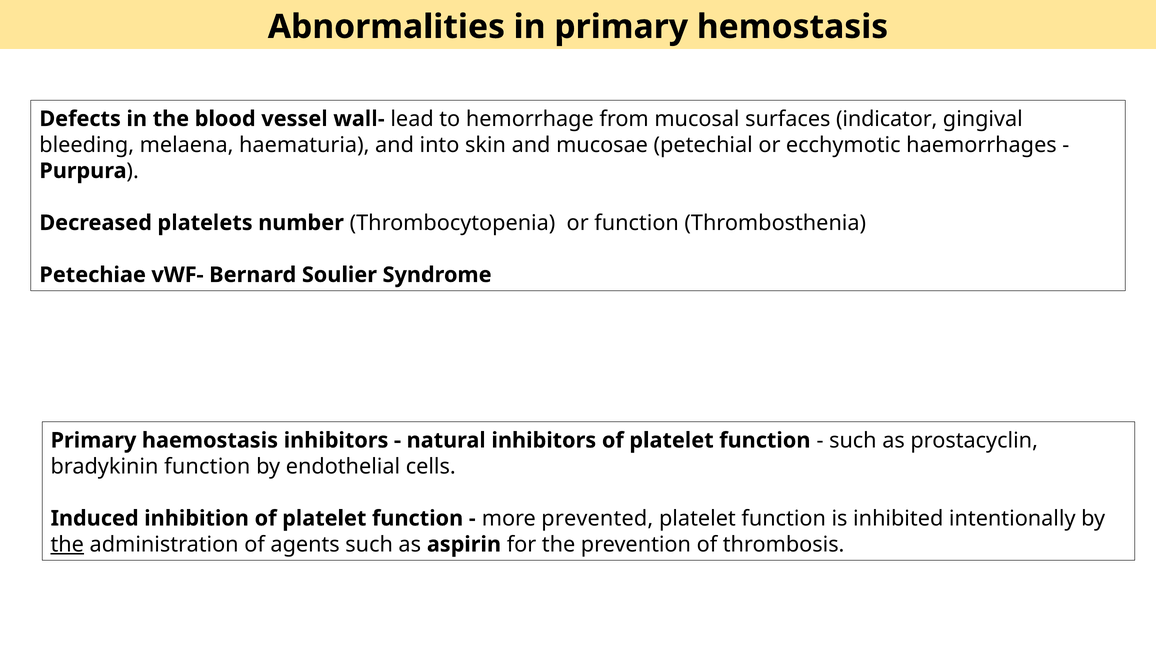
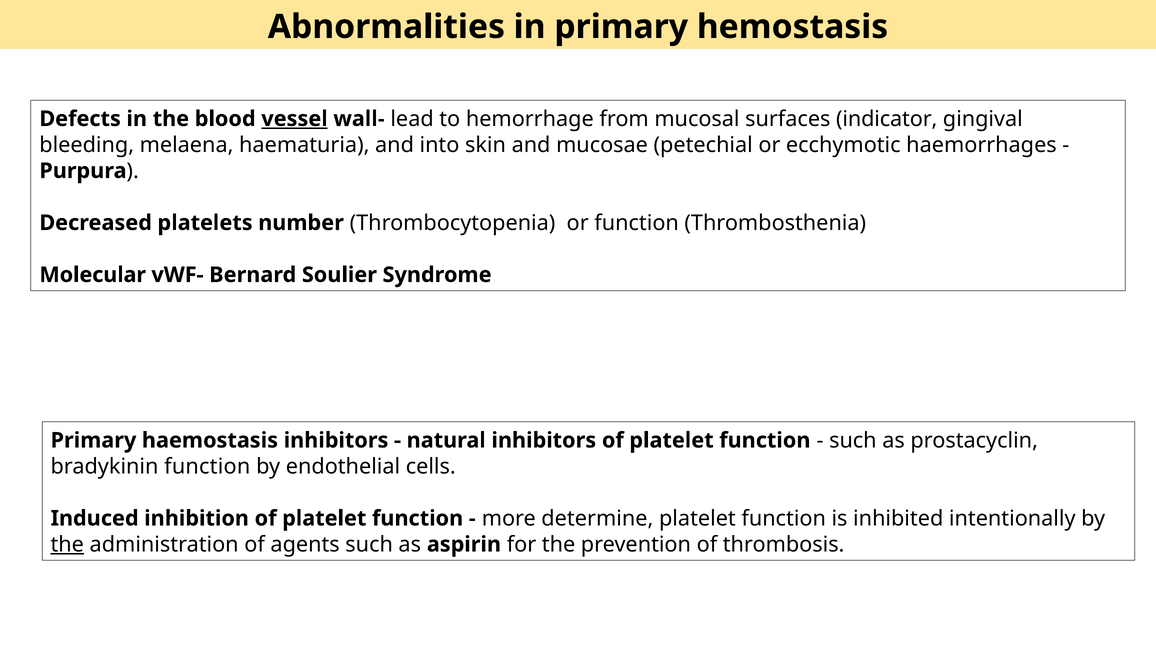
vessel underline: none -> present (295, 119)
Petechiae: Petechiae -> Molecular (93, 275)
prevented: prevented -> determine (597, 519)
